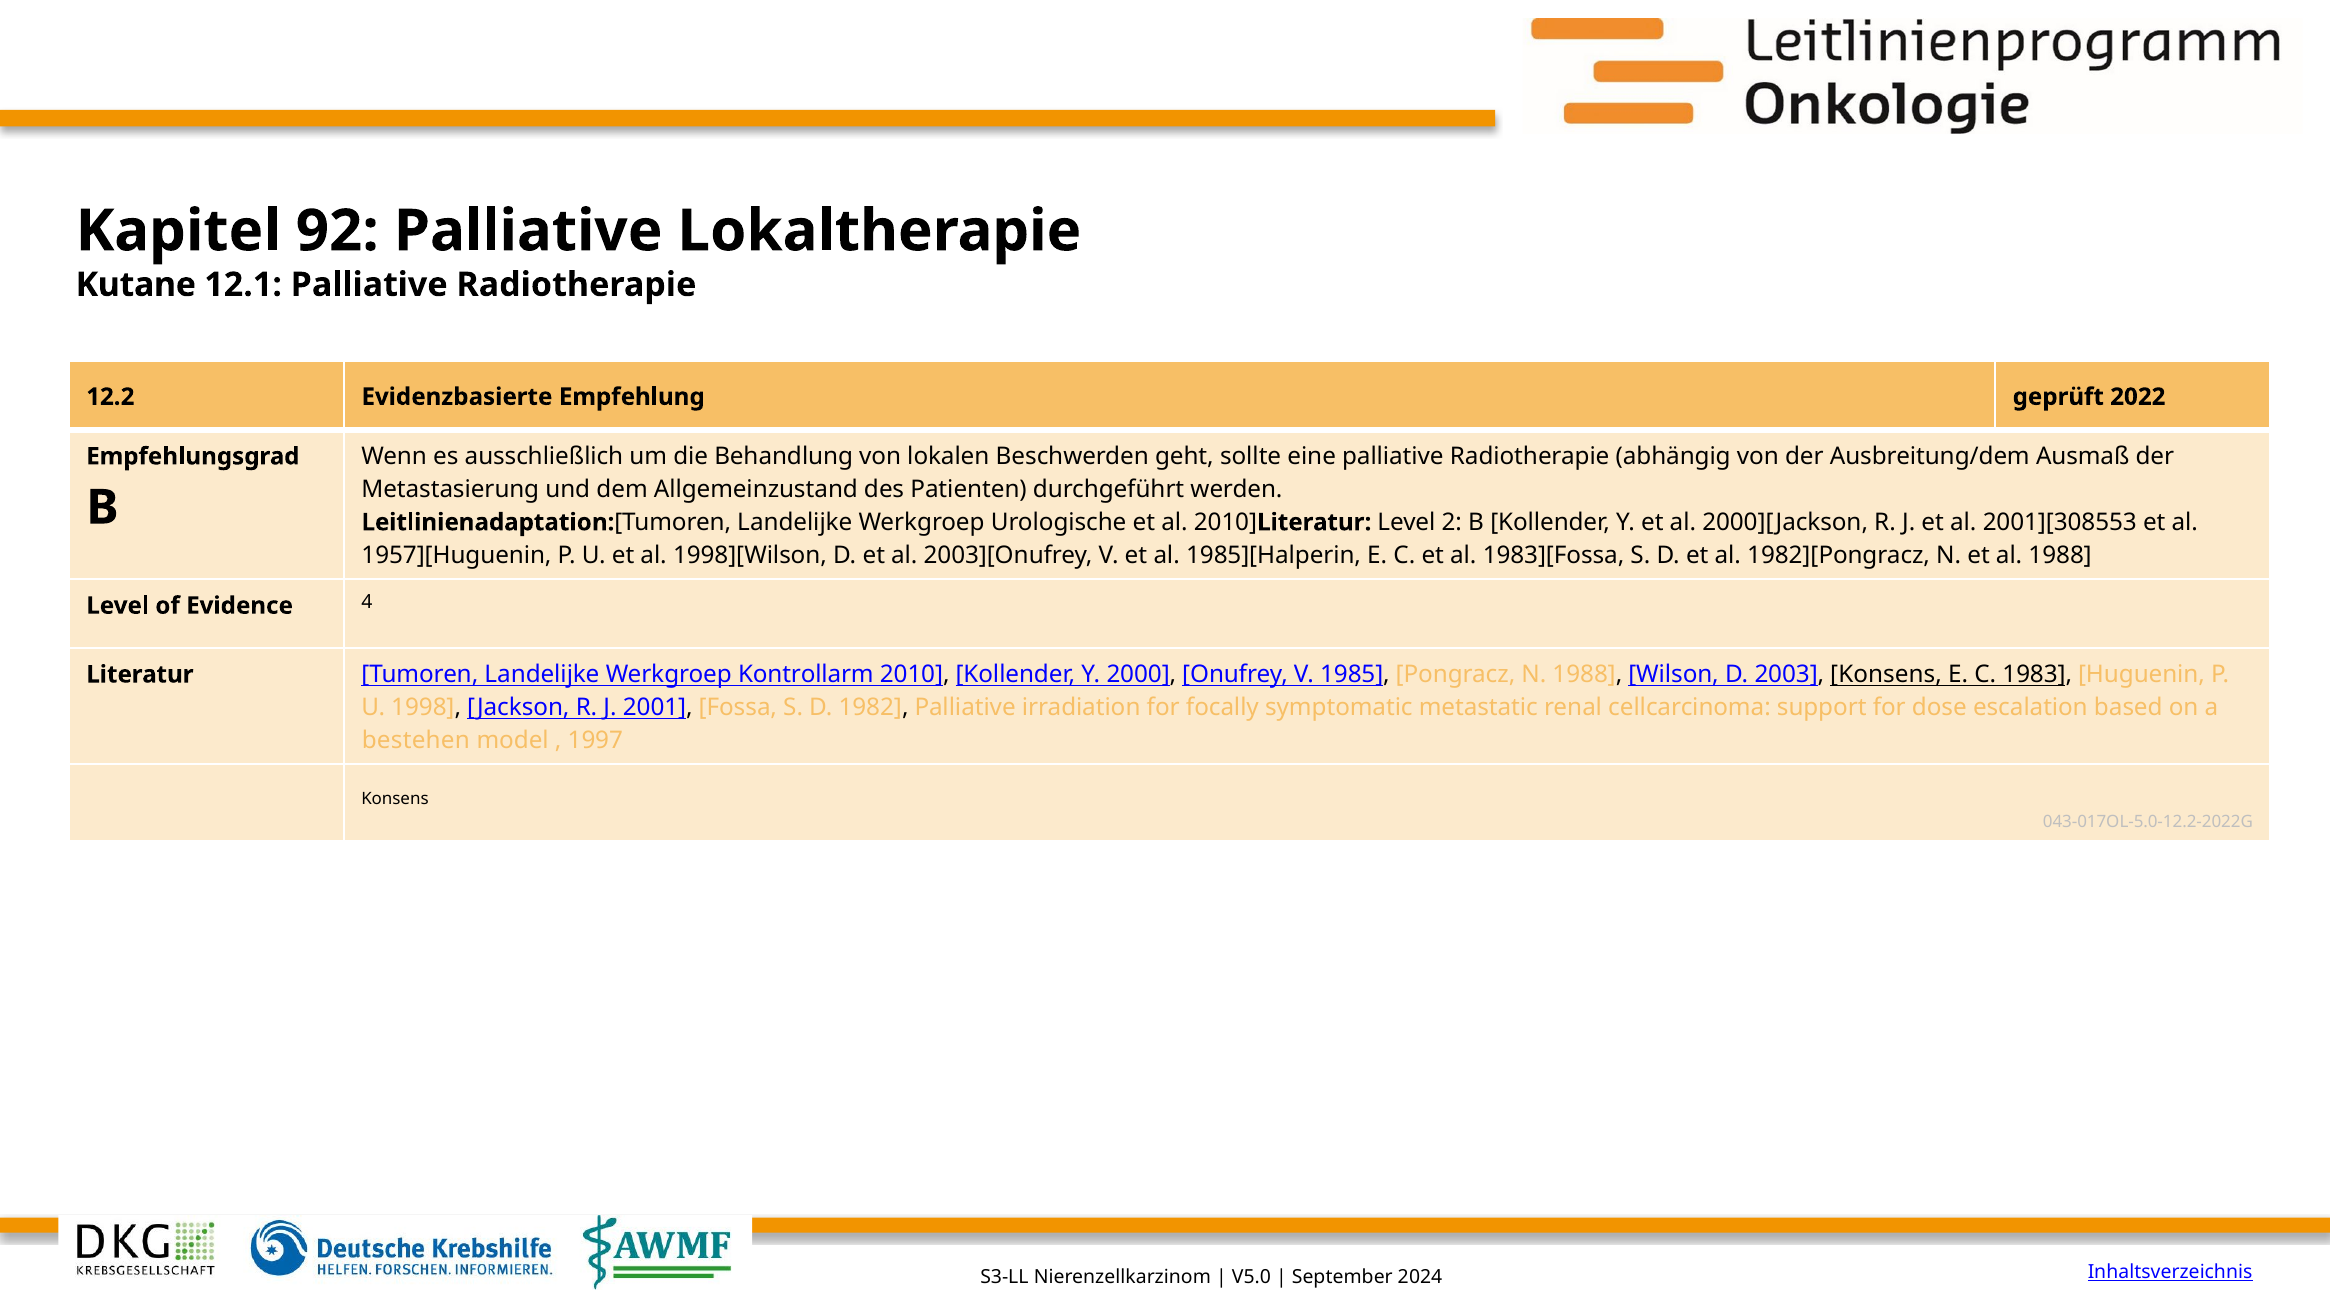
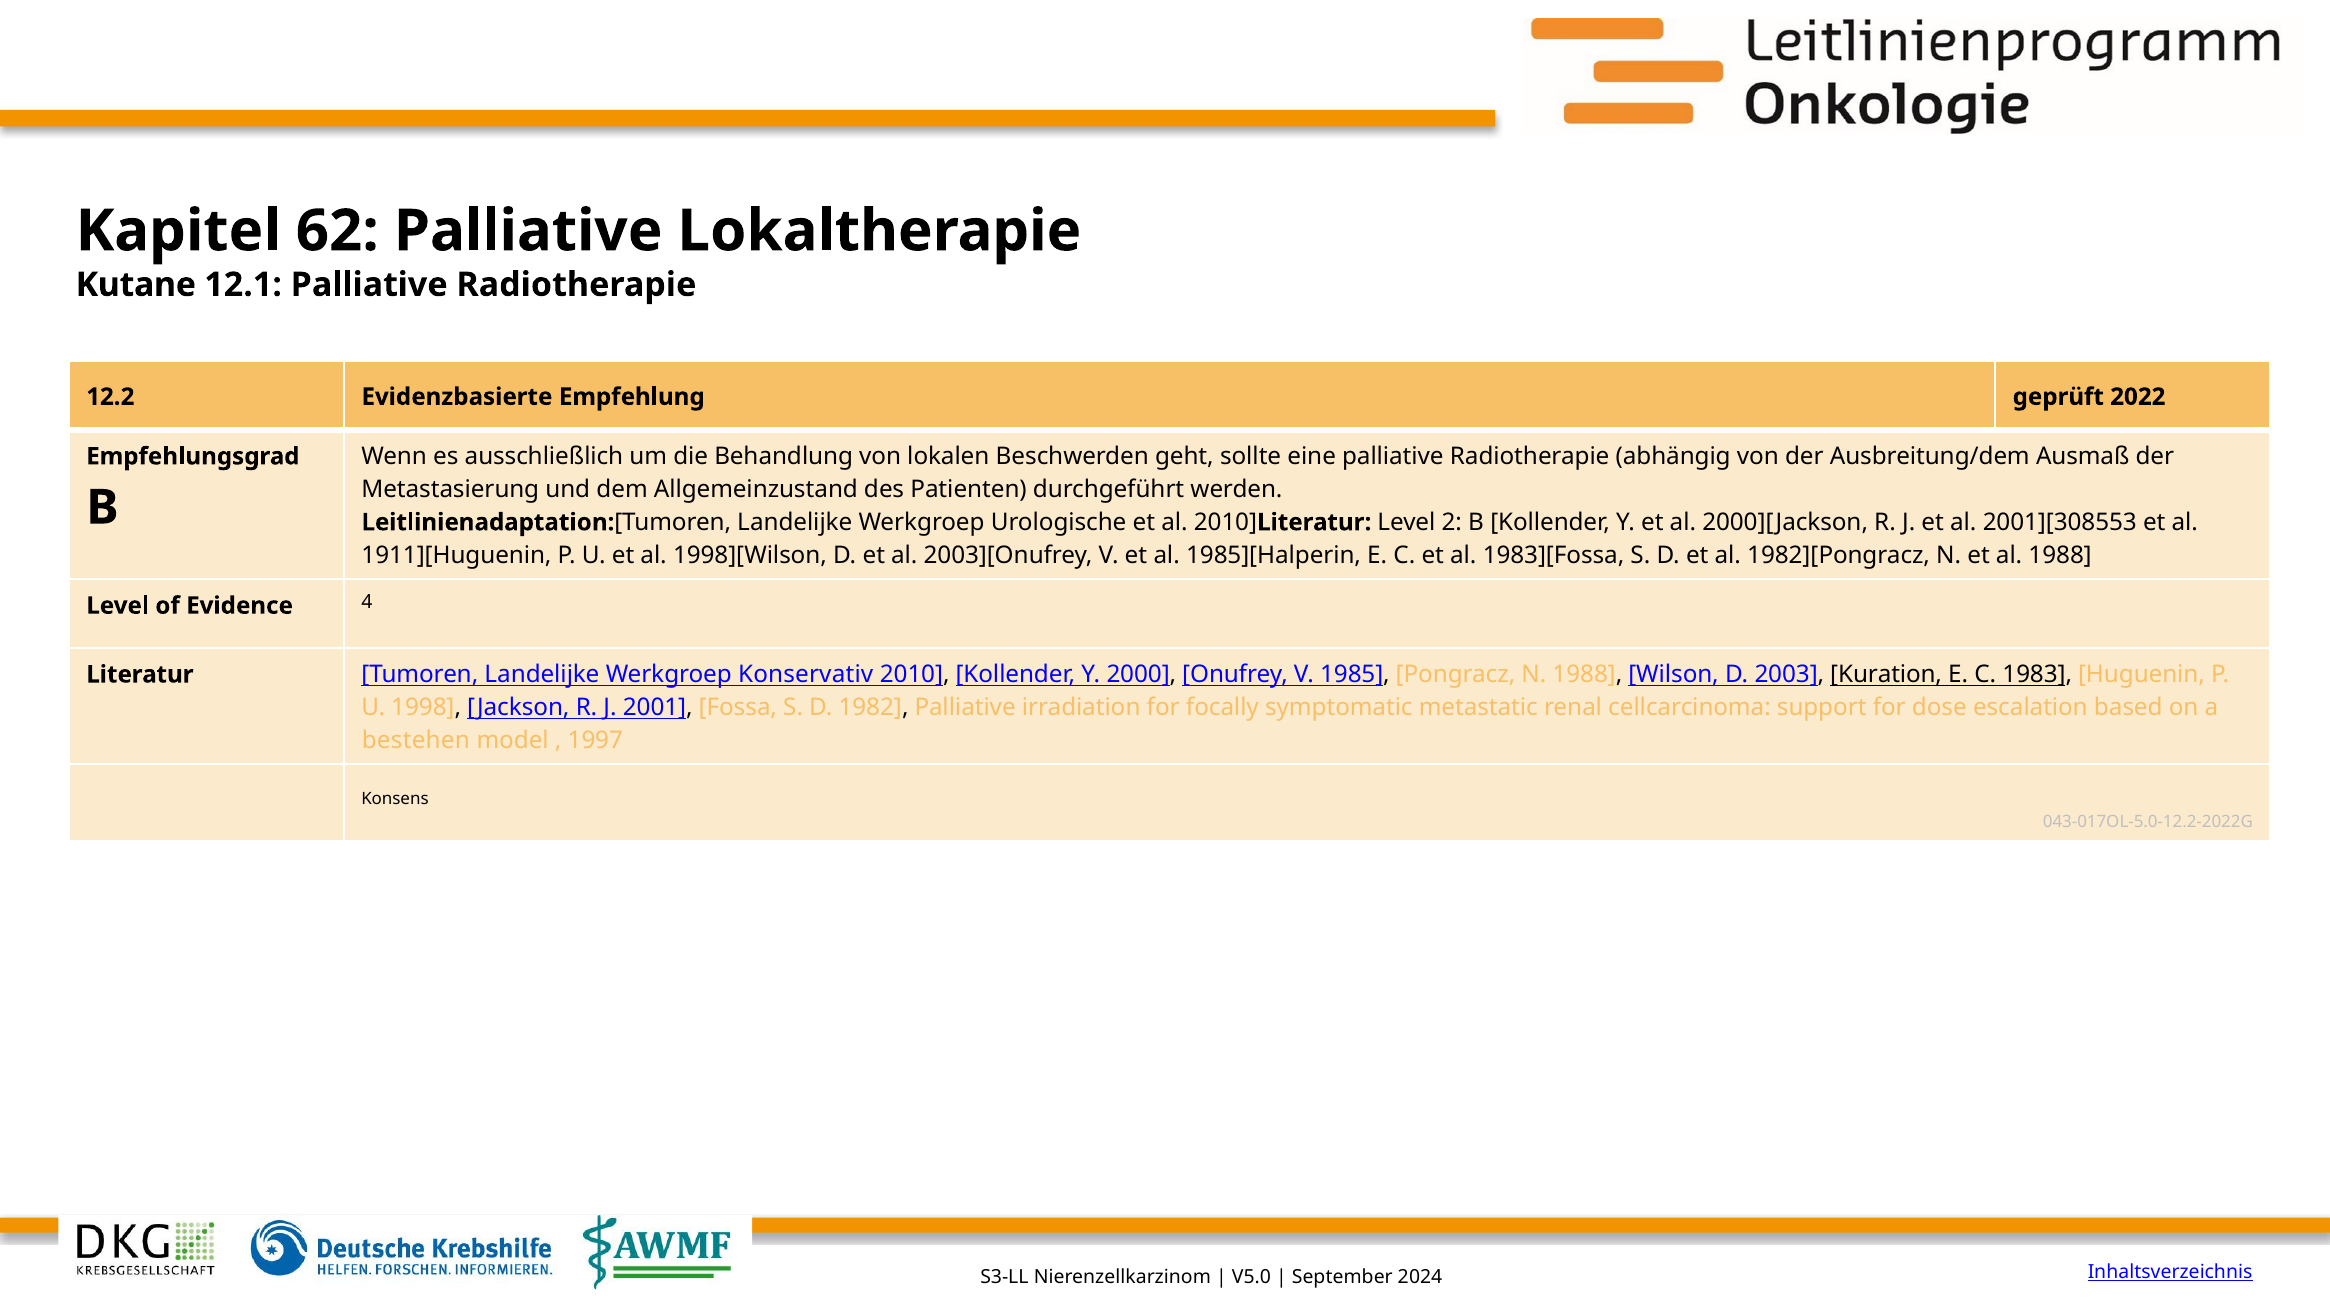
92: 92 -> 62 (337, 231)
1957][Huguenin: 1957][Huguenin -> 1911][Huguenin (456, 556)
Kontrollarm: Kontrollarm -> Konservativ (806, 675)
2003 Konsens: Konsens -> Kuration (1886, 675)
